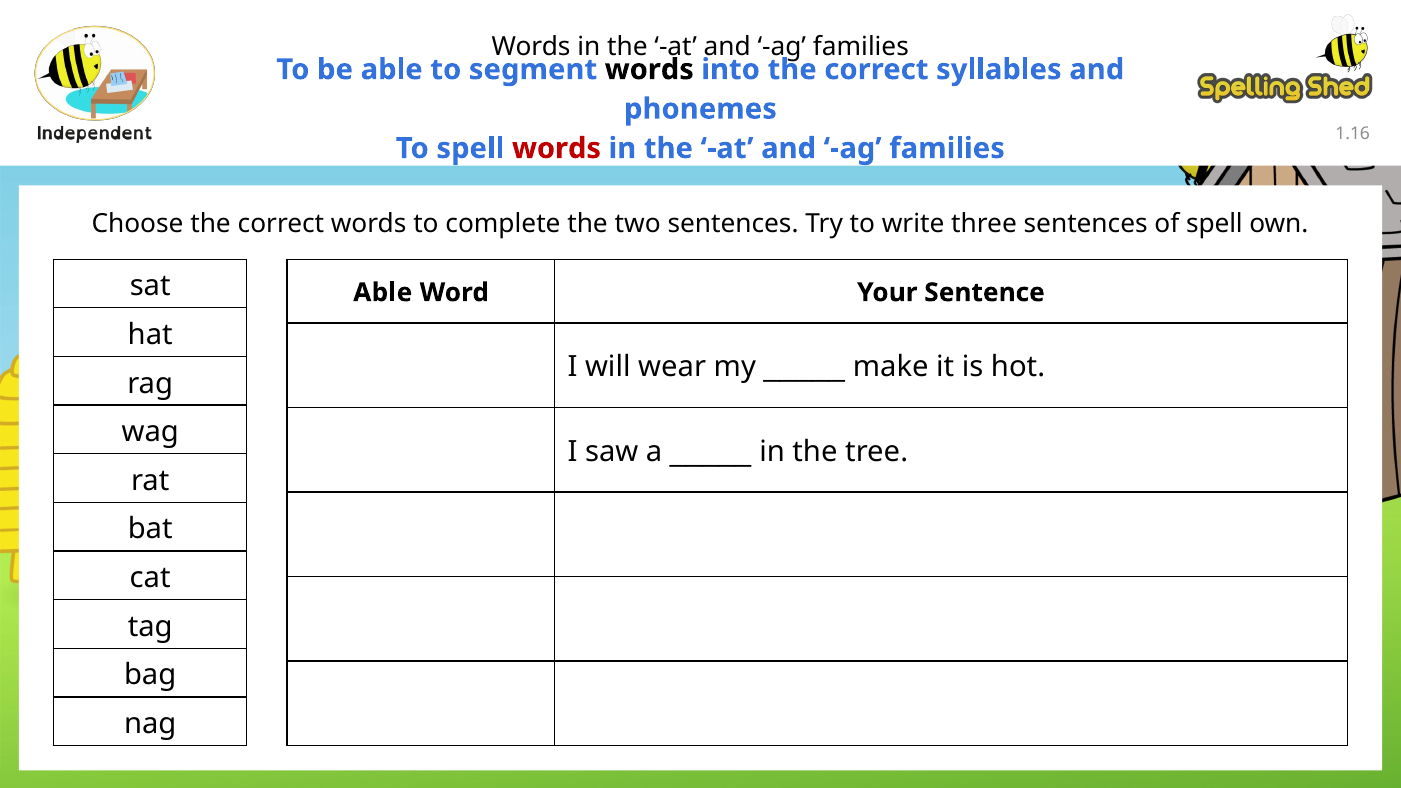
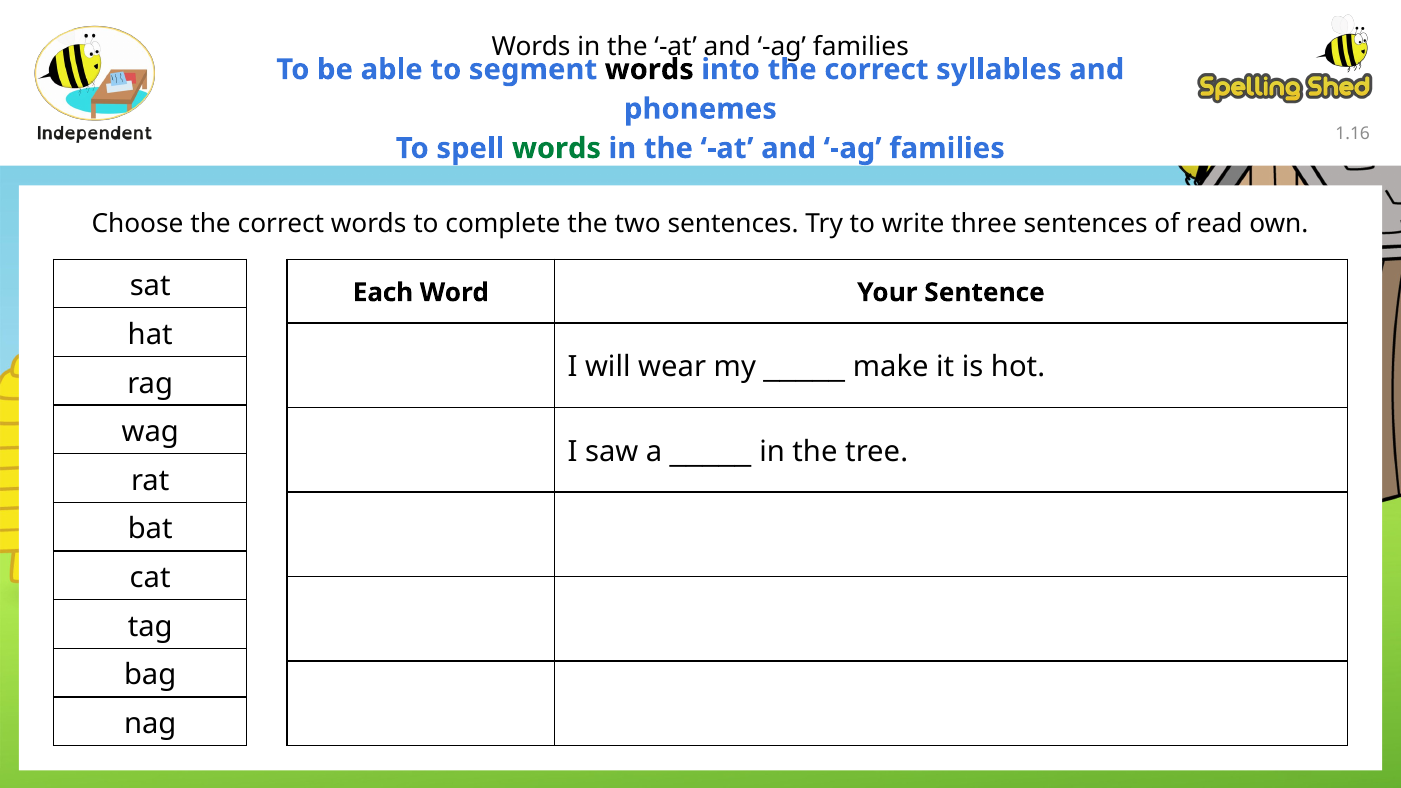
words colour: red -> green (556, 148)
of spell: spell -> read (1214, 224)
Able: Able -> Each (383, 293)
